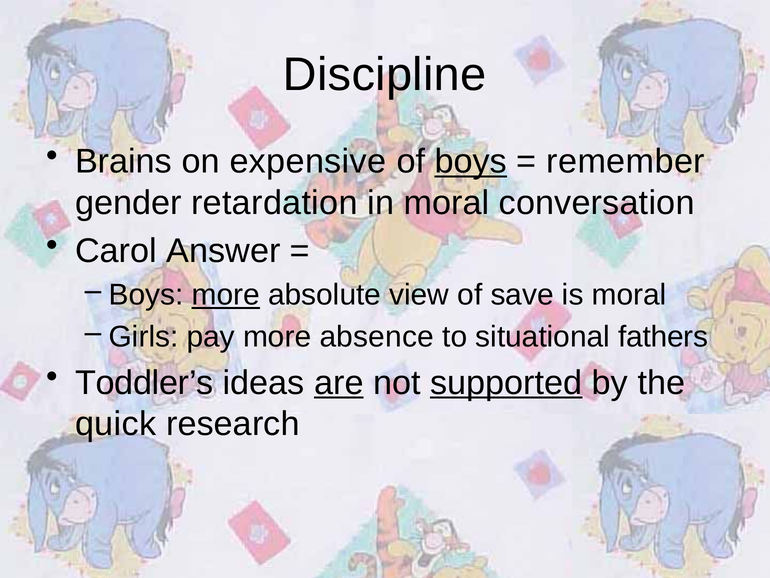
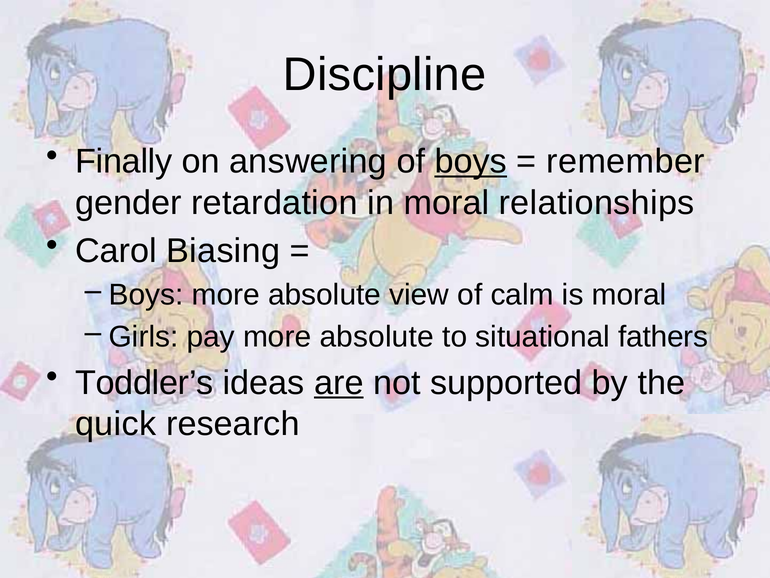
Brains: Brains -> Finally (124, 162)
expensive: expensive -> answering (308, 162)
conversation: conversation -> relationships (597, 203)
Answer: Answer -> Biasing (223, 251)
more underline: present -> none (226, 295)
save: save -> calm (522, 295)
pay more absence: absence -> absolute (377, 337)
supported underline: present -> none (506, 382)
